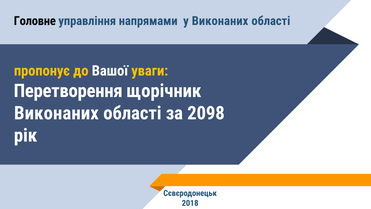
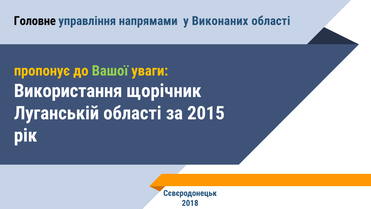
Вашої colour: white -> light green (110, 71)
Перетворення: Перетворення -> Використання (68, 91)
Виконаних: Виконаних -> Луганській (56, 113)
2098: 2098 -> 2015 (206, 113)
